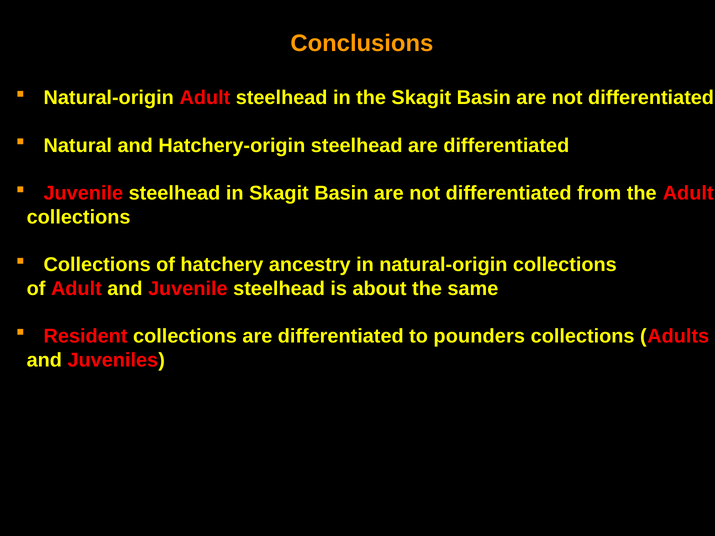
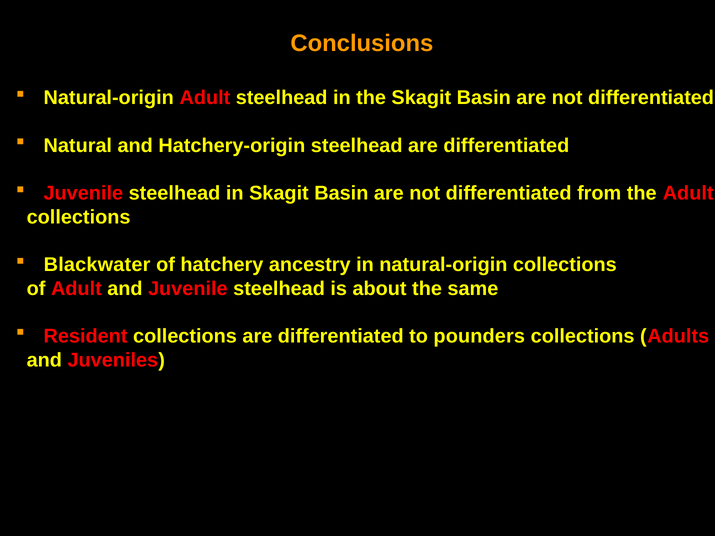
Collections: Collections -> Blackwater (97, 265)
